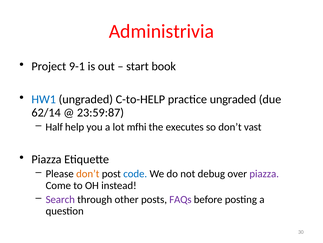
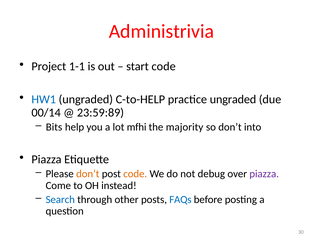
9-1: 9-1 -> 1-1 (77, 66)
start book: book -> code (164, 66)
62/14: 62/14 -> 00/14 (46, 112)
23:59:87: 23:59:87 -> 23:59:89 (100, 112)
Half: Half -> Bits (54, 127)
executes: executes -> majority (185, 127)
vast: vast -> into (253, 127)
code colour: blue -> orange (135, 173)
Search colour: purple -> blue (60, 199)
FAQs colour: purple -> blue (180, 199)
